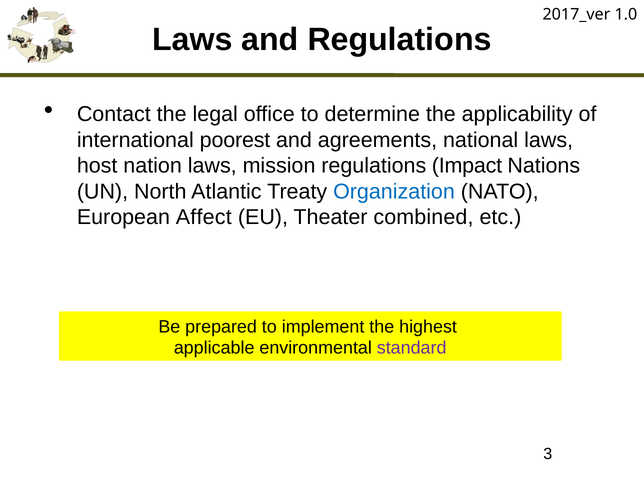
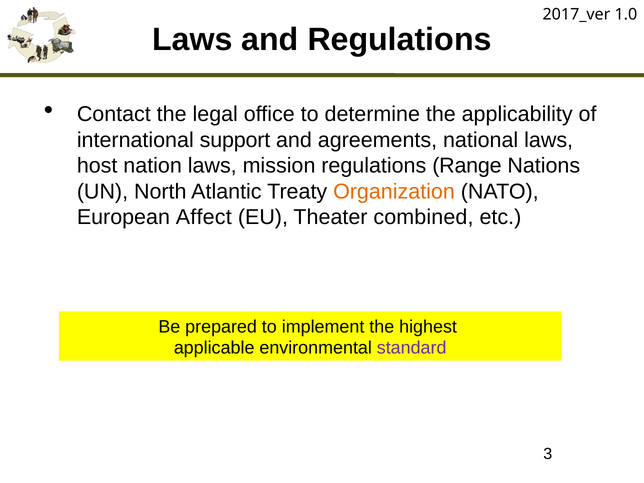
poorest: poorest -> support (235, 140)
Impact: Impact -> Range (467, 166)
Organization colour: blue -> orange (394, 191)
